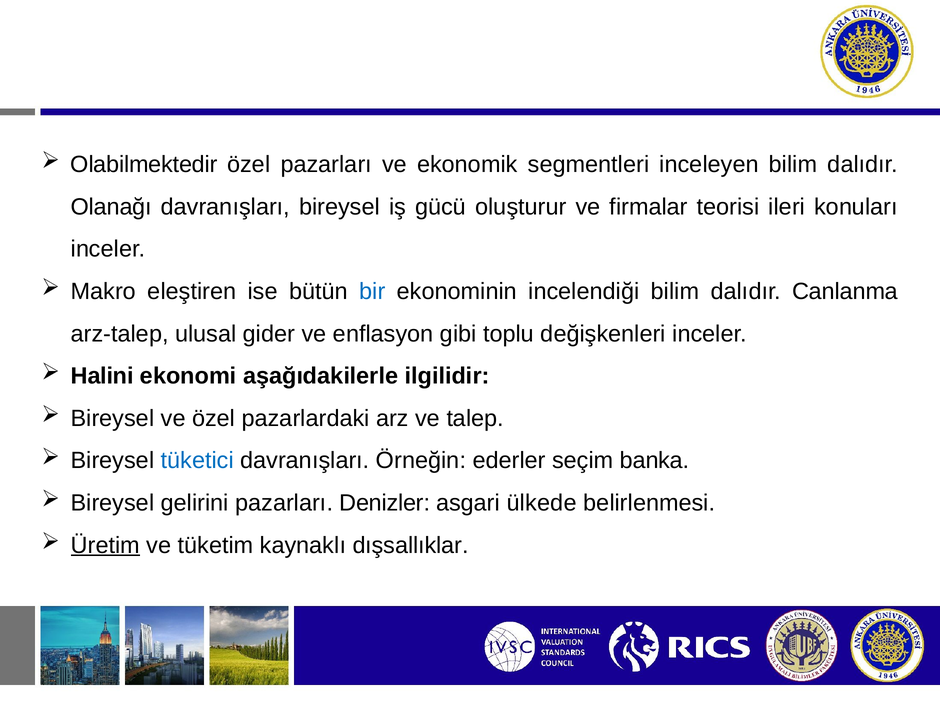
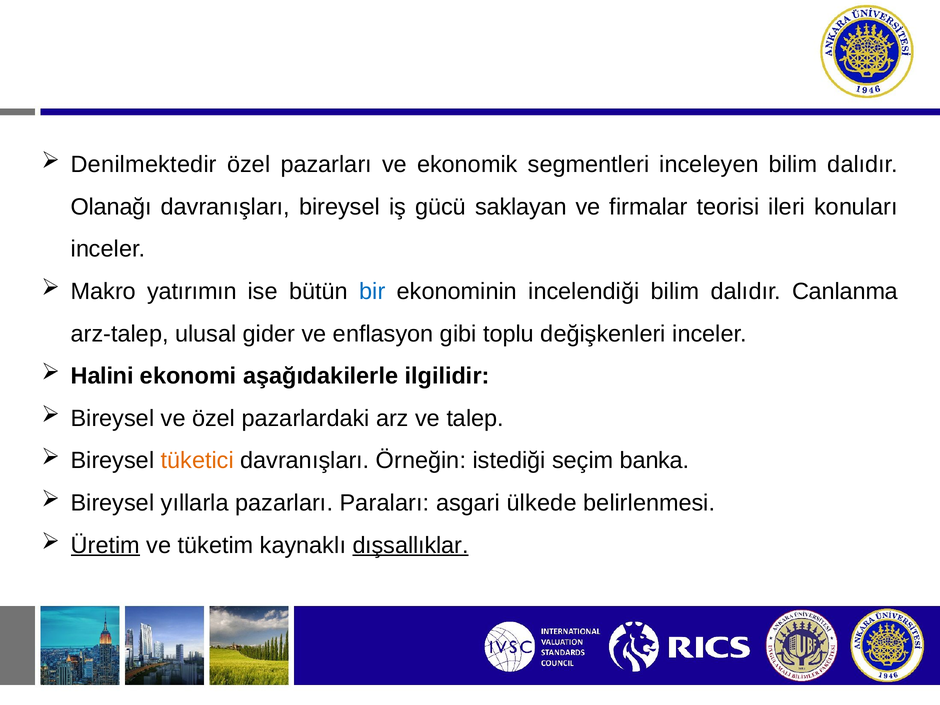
Olabilmektedir: Olabilmektedir -> Denilmektedir (144, 165)
oluşturur: oluşturur -> saklayan (521, 207)
eleştiren: eleştiren -> yatırımın (192, 291)
tüketici colour: blue -> orange (197, 461)
ederler: ederler -> istediği (509, 461)
gelirini: gelirini -> yıllarla (195, 503)
Denizler: Denizler -> Paraları (384, 503)
dışsallıklar underline: none -> present (411, 545)
